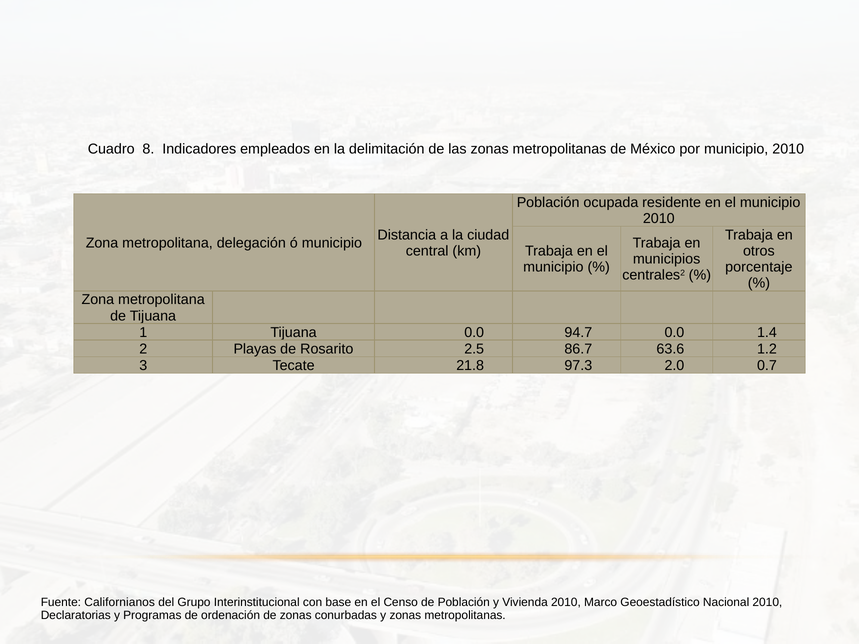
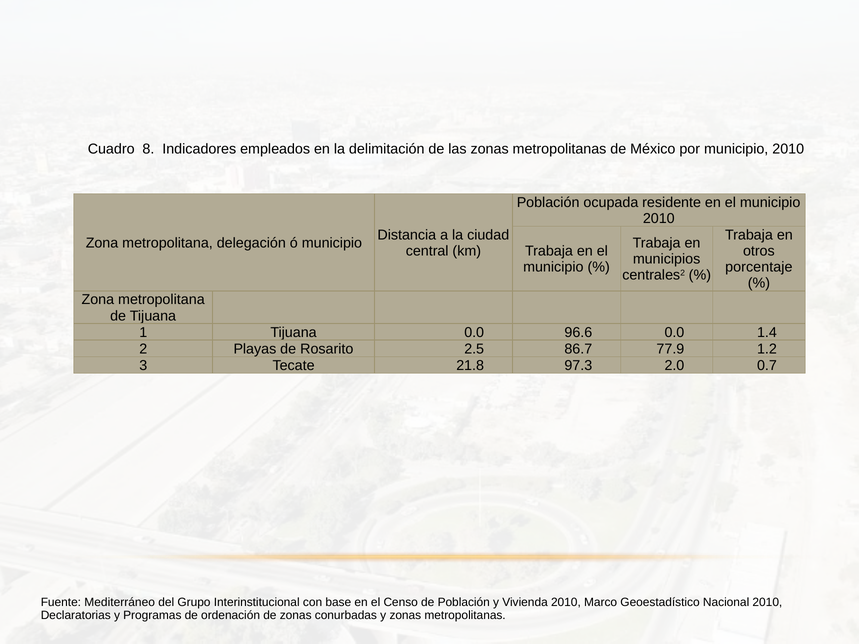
94.7: 94.7 -> 96.6 (578, 332)
63.6: 63.6 -> 77.9 (670, 349)
Californianos: Californianos -> Mediterráneo (120, 602)
